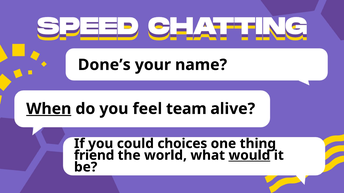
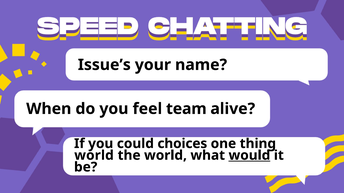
Done’s: Done’s -> Issue’s (104, 65)
When underline: present -> none (49, 109)
friend: friend -> world (94, 156)
